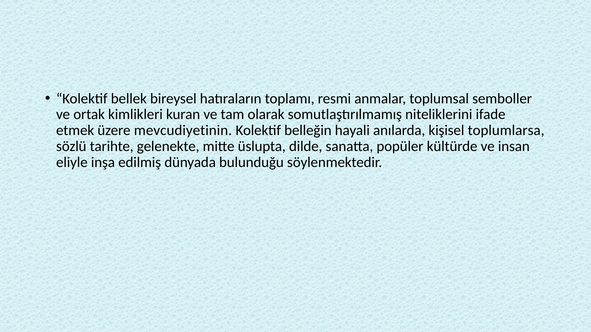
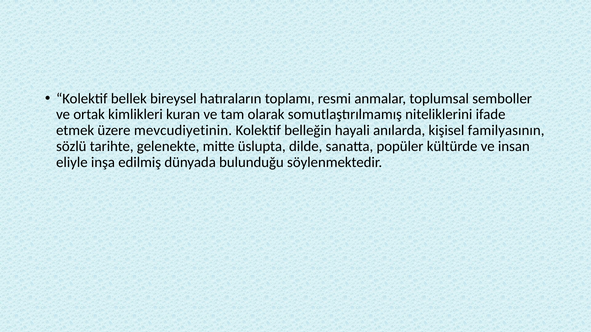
toplumlarsa: toplumlarsa -> familyasının (506, 131)
